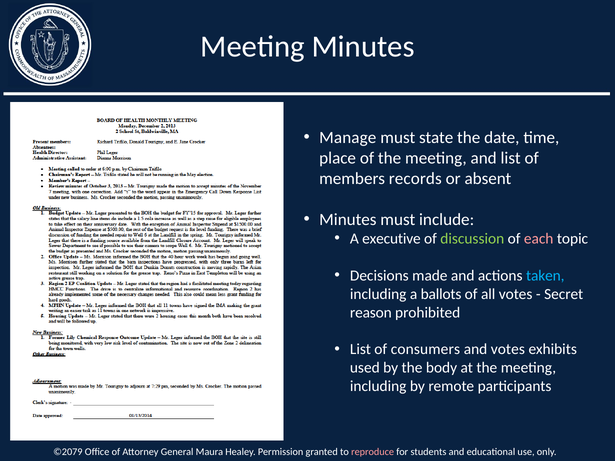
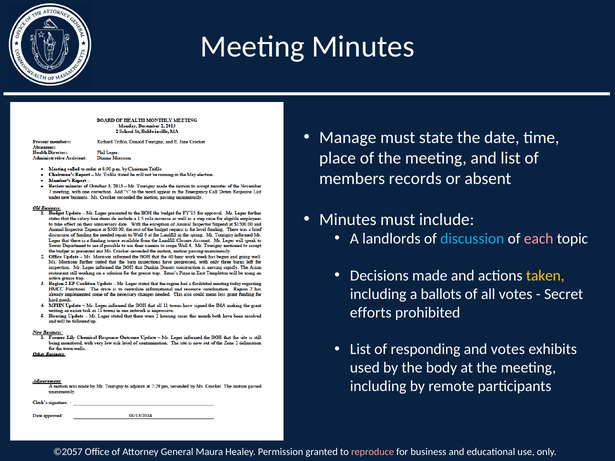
executive: executive -> landlords (391, 239)
discussion colour: light green -> light blue (472, 239)
taken colour: light blue -> yellow (545, 276)
reason: reason -> efforts (371, 313)
consumers: consumers -> responding (426, 350)
©2079: ©2079 -> ©2057 (68, 452)
students: students -> business (428, 452)
